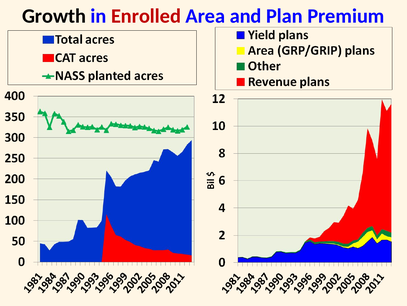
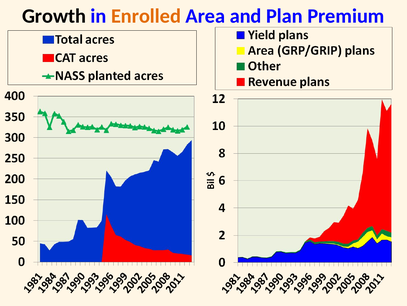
Enrolled colour: red -> orange (146, 16)
